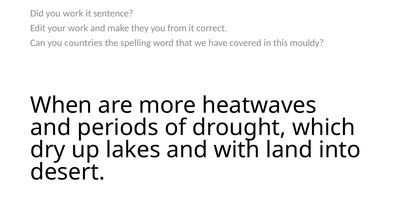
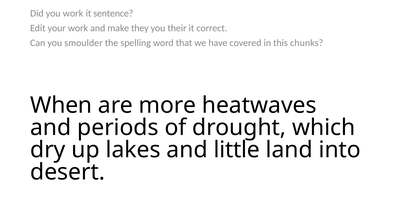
from: from -> their (177, 28)
countries: countries -> smoulder (83, 43)
mouldy: mouldy -> chunks (307, 43)
with: with -> little (237, 150)
